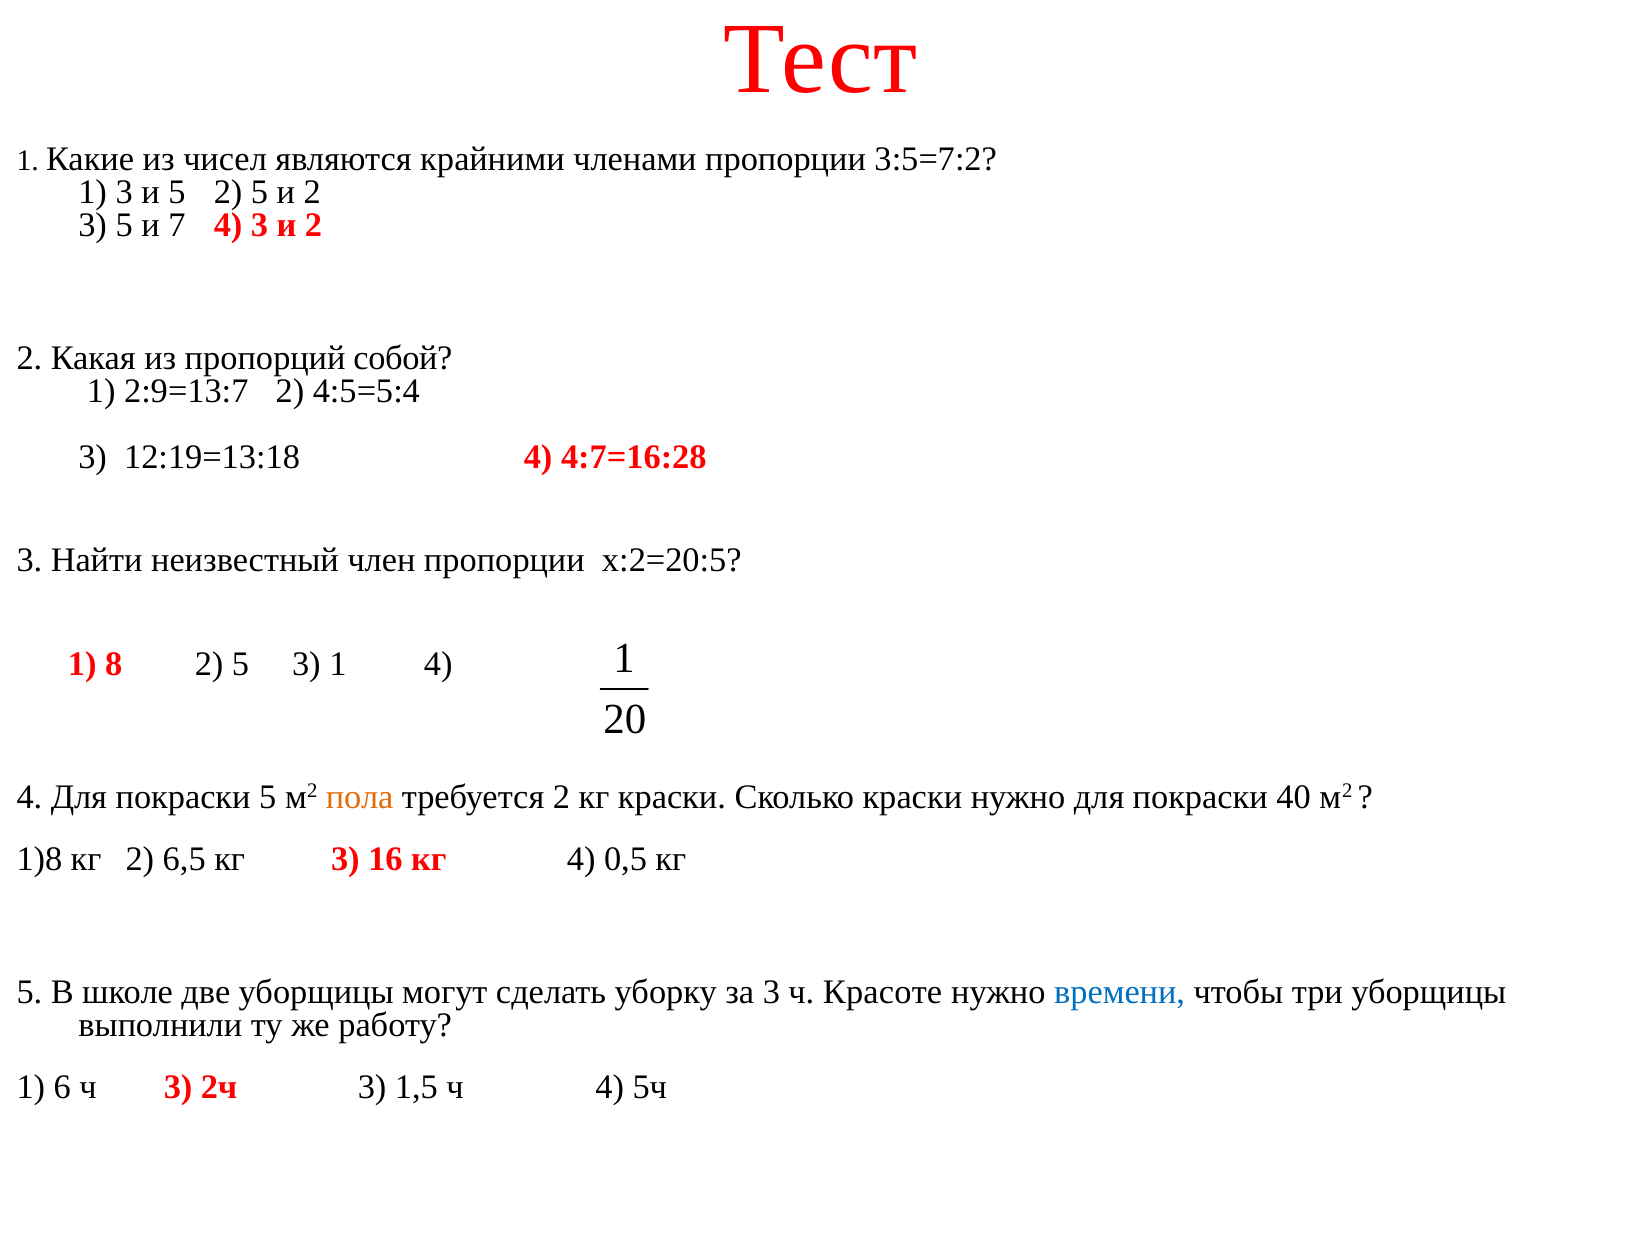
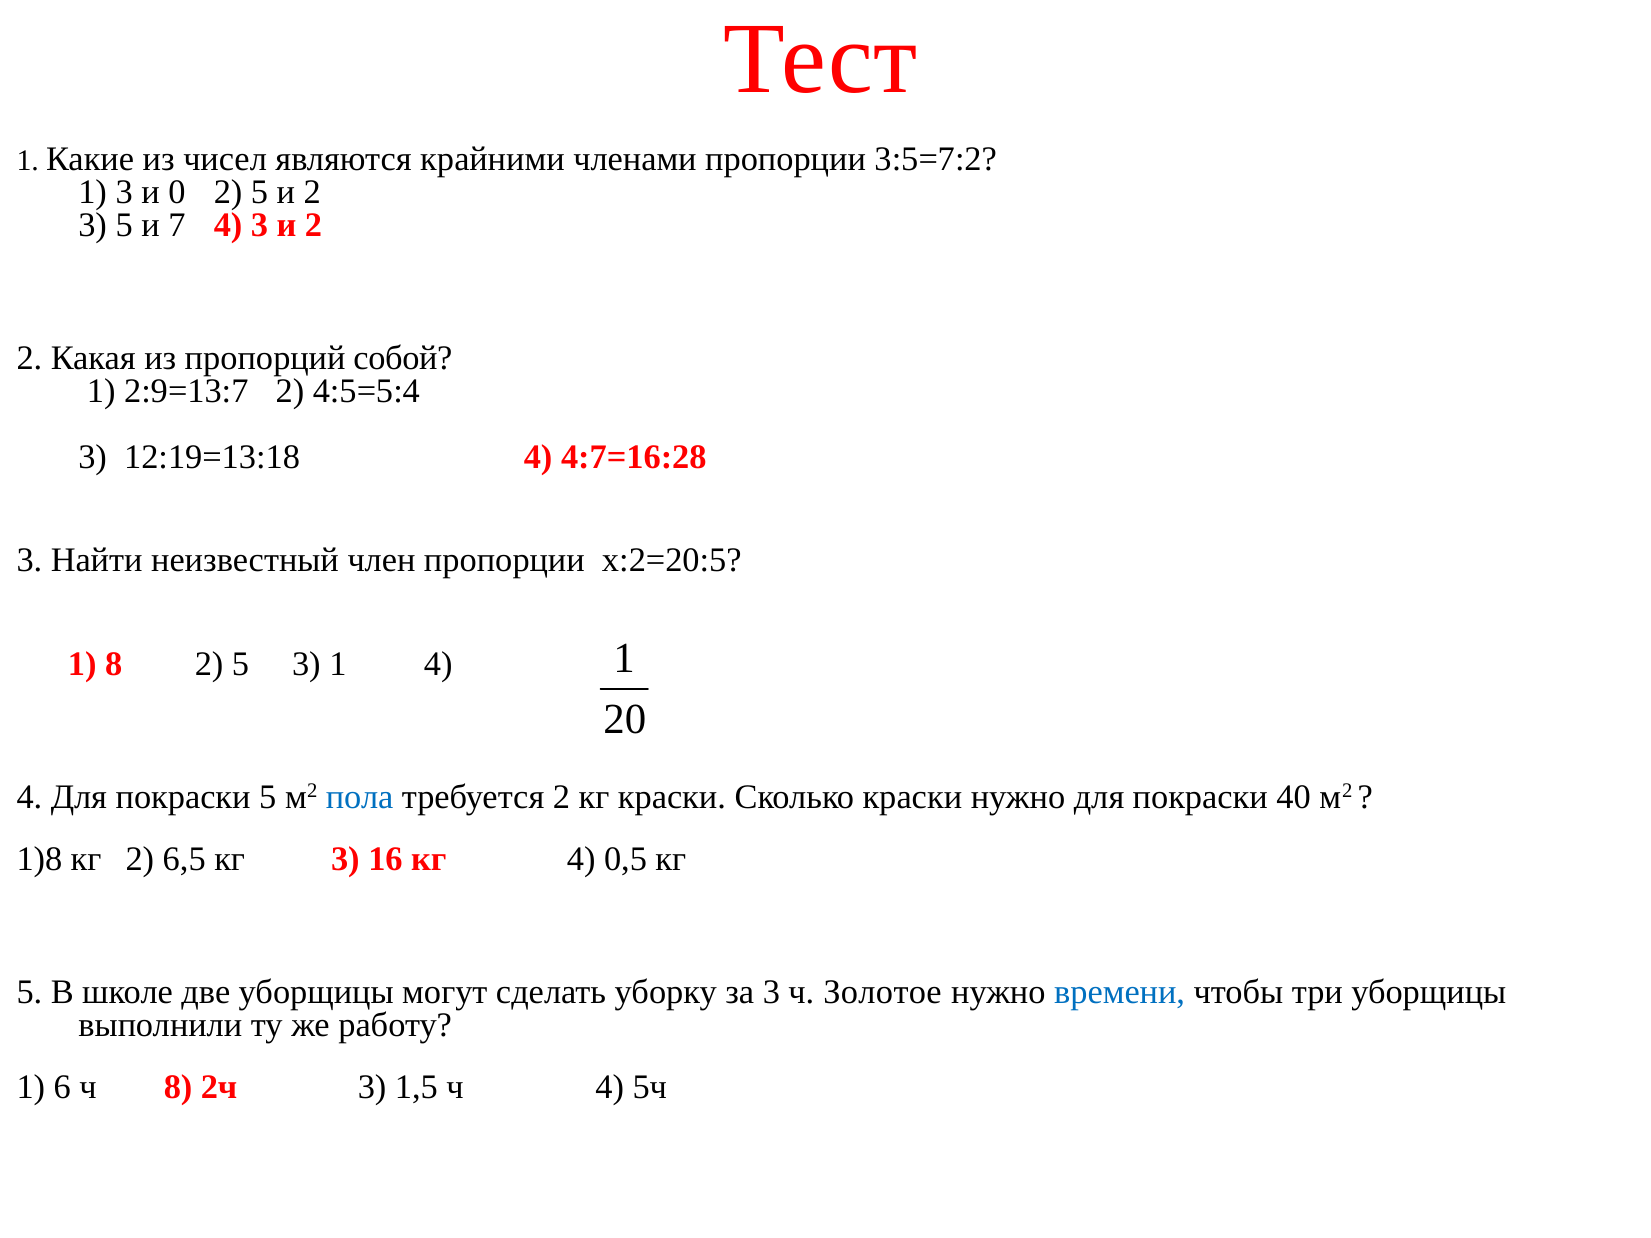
и 5: 5 -> 0 (177, 192)
пола colour: orange -> blue (360, 797)
Красоте: Красоте -> Золотое (883, 992)
ч 3: 3 -> 8 (178, 1088)
